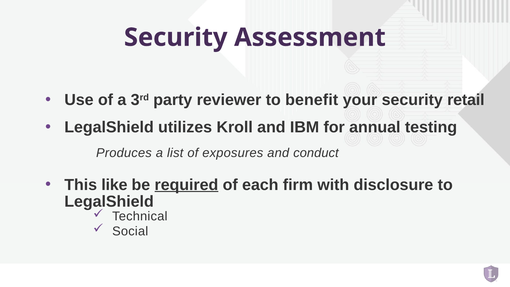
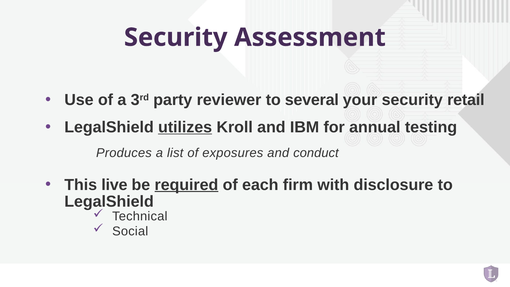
benefit: benefit -> several (312, 100)
utilizes underline: none -> present (185, 127)
like: like -> live (114, 185)
